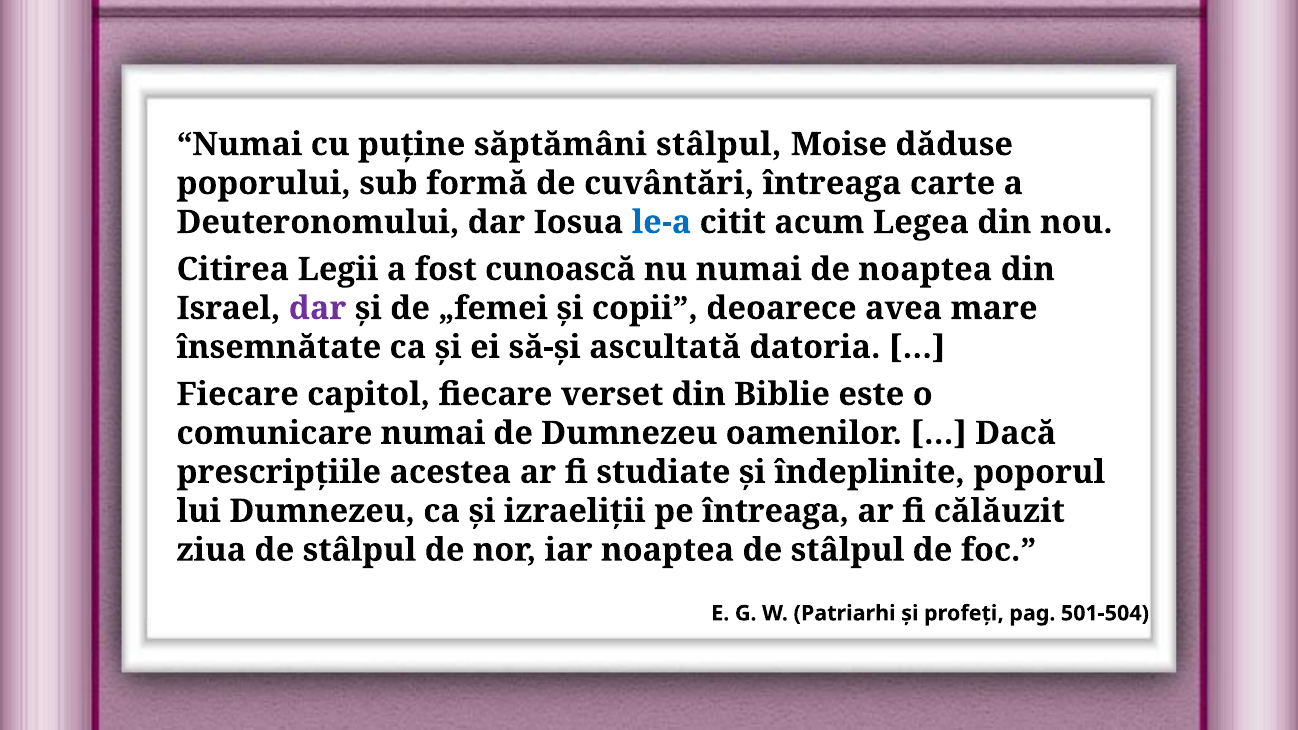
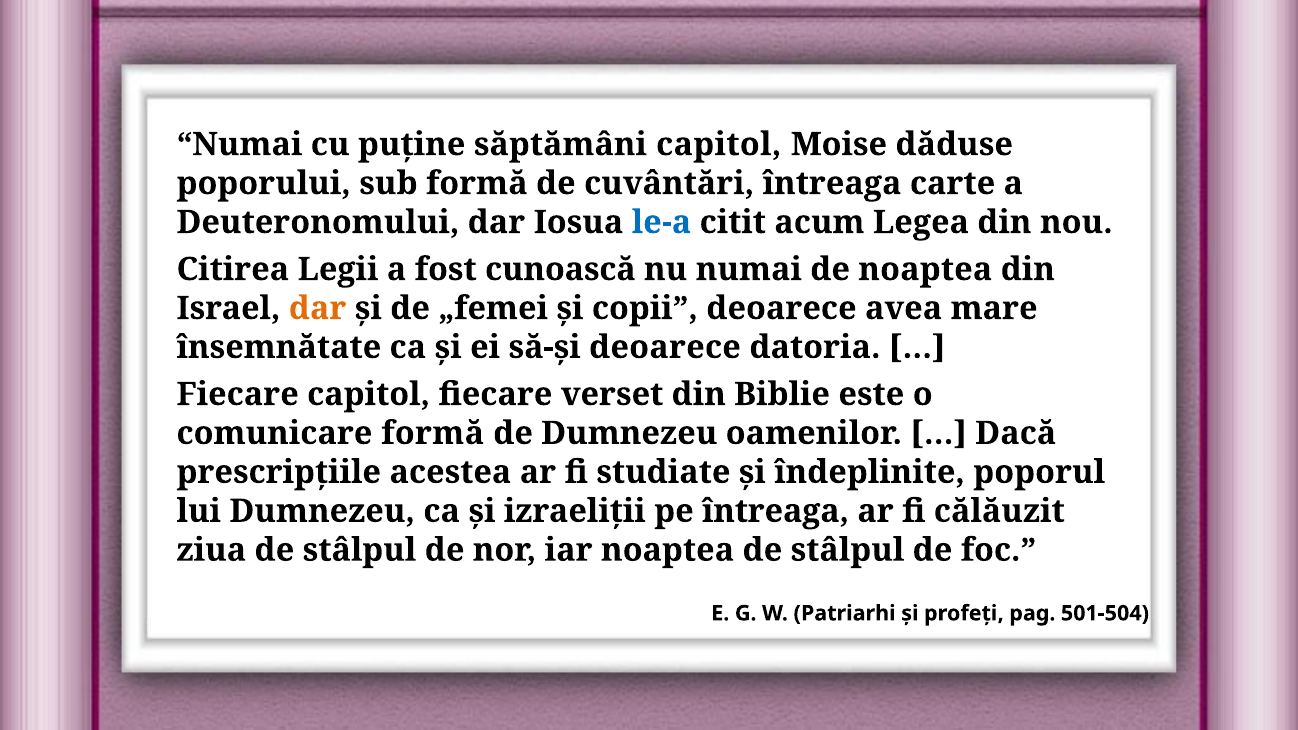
săptămâni stâlpul: stâlpul -> capitol (719, 144)
dar colour: purple -> orange (318, 308)
să-și ascultată: ascultată -> deoarece (665, 347)
comunicare numai: numai -> formă (433, 433)
